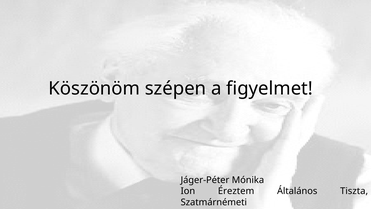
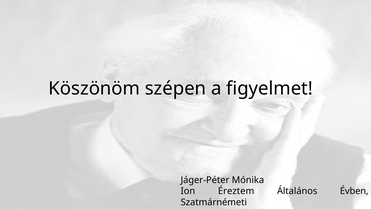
Tiszta: Tiszta -> Évben (354, 191)
